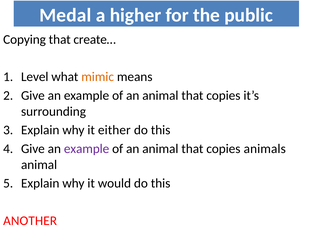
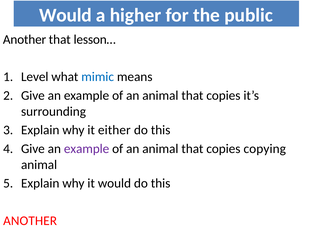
Medal: Medal -> Would (65, 15)
Copying: Copying -> Another (25, 39)
create…: create… -> lesson… (95, 39)
mimic colour: orange -> blue (98, 77)
animals: animals -> copying (265, 149)
